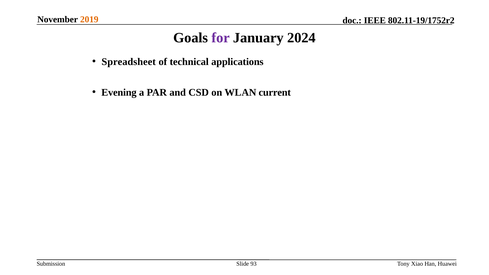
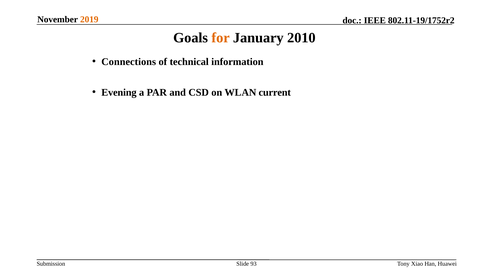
for colour: purple -> orange (221, 38)
2024: 2024 -> 2010 (301, 38)
Spreadsheet: Spreadsheet -> Connections (129, 62)
applications: applications -> information (237, 62)
